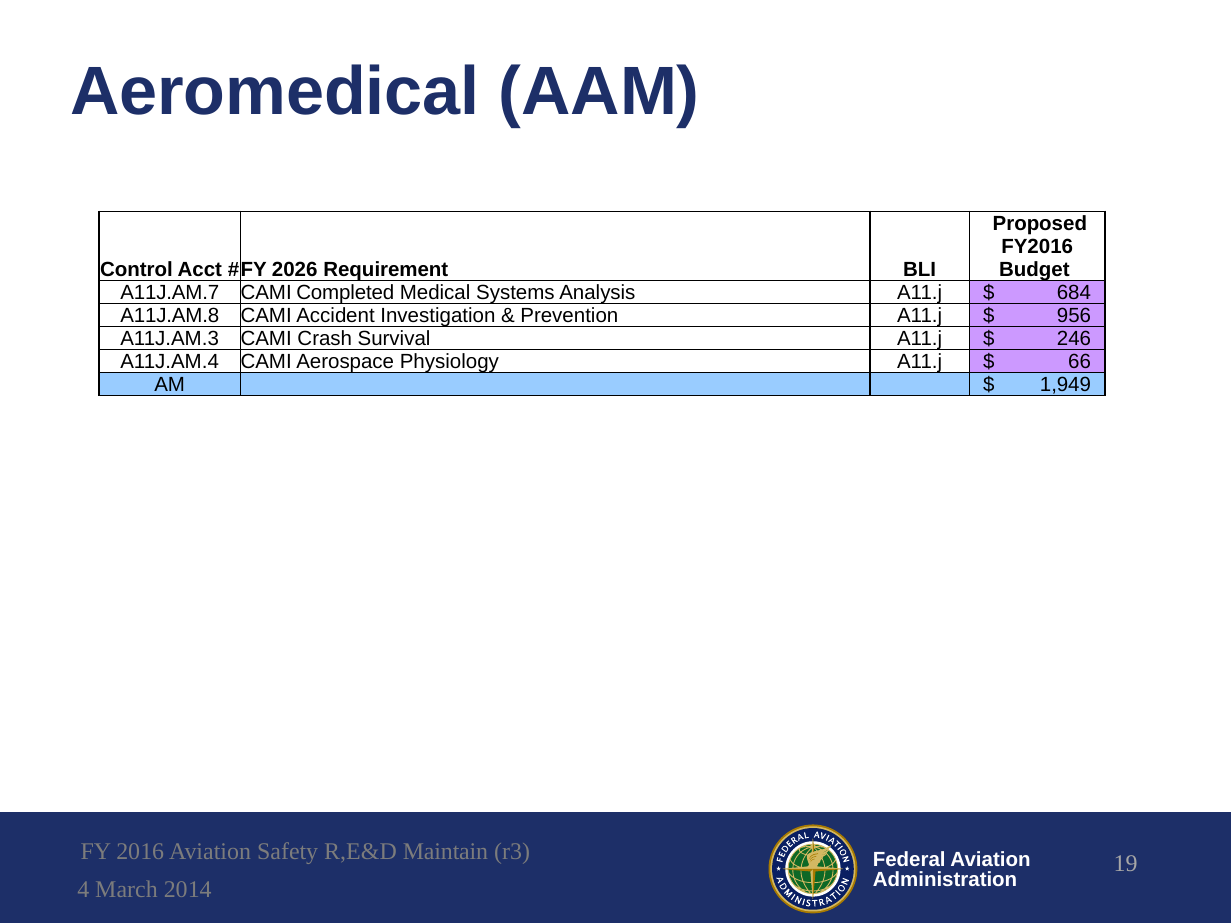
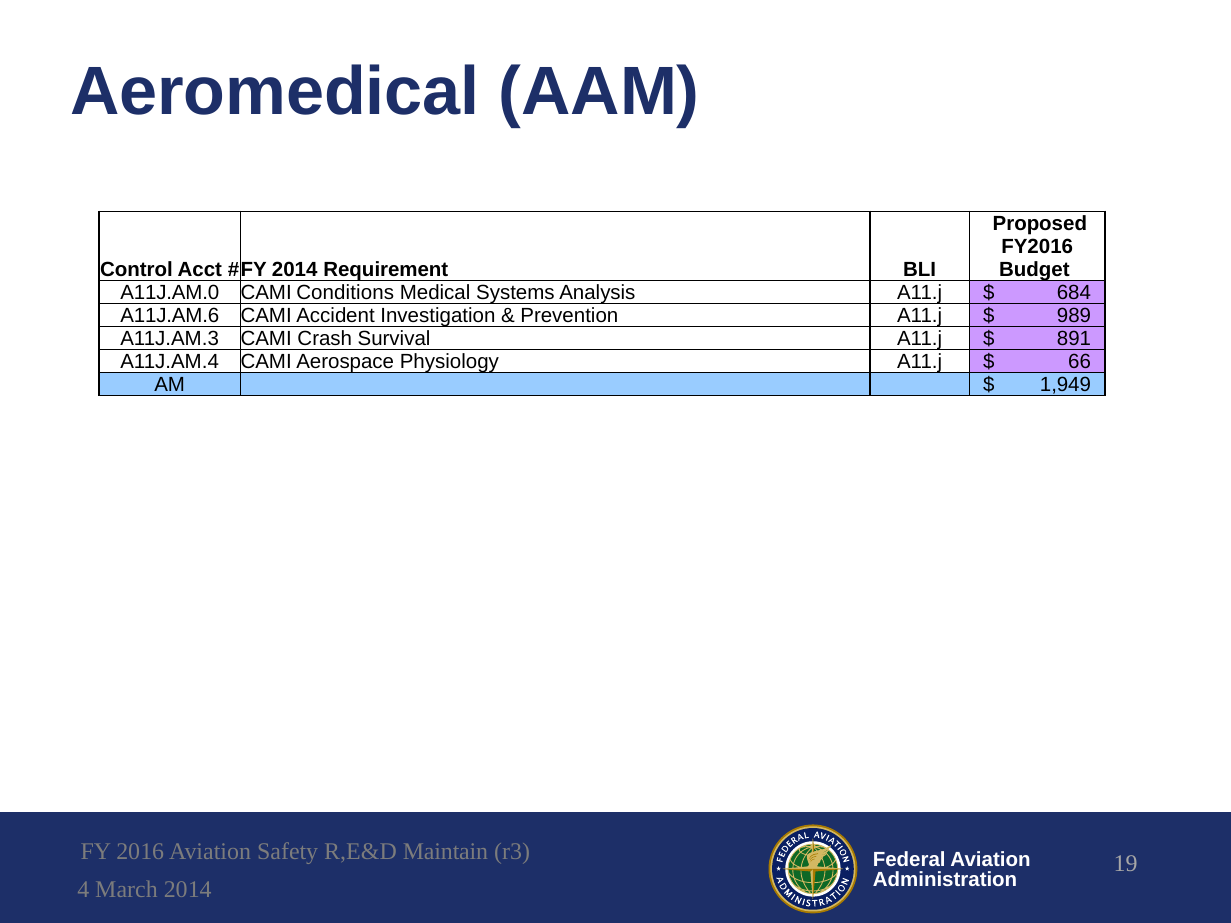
2026: 2026 -> 2014 (295, 269)
A11J.AM.7: A11J.AM.7 -> A11J.AM.0 (170, 292)
Completed: Completed -> Conditions (345, 292)
A11J.AM.8: A11J.AM.8 -> A11J.AM.6 (170, 315)
956: 956 -> 989 (1074, 315)
246: 246 -> 891 (1074, 338)
